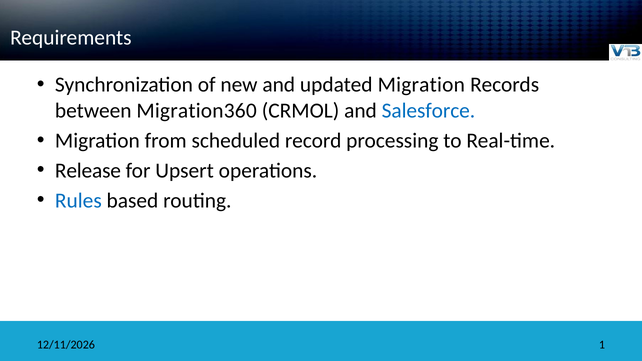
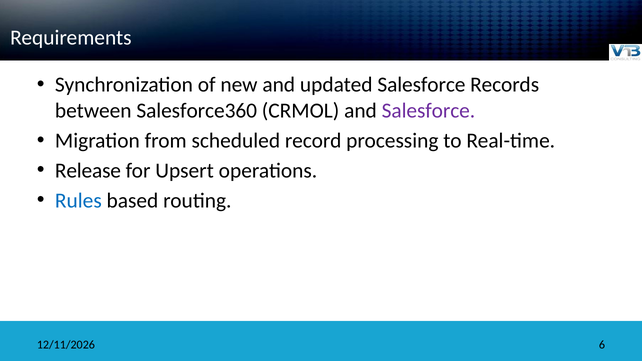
updated Migration: Migration -> Salesforce (421, 85)
Migration360: Migration360 -> Salesforce360 (197, 111)
Salesforce colour: blue -> purple (428, 111)
1: 1 -> 6 (602, 345)
